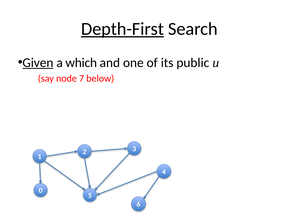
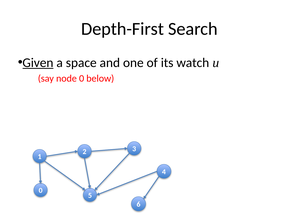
Depth-First underline: present -> none (123, 29)
which: which -> space (81, 63)
public: public -> watch (193, 63)
node 7: 7 -> 0 (82, 78)
